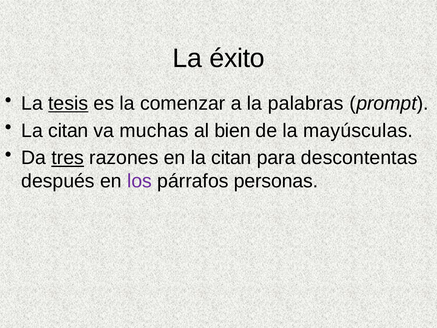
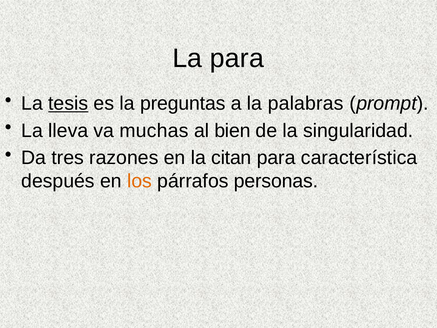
La éxito: éxito -> para (237, 58)
comenzar: comenzar -> preguntas (183, 103)
citan: citan -> lleva (68, 131)
mayúsculas: mayúsculas -> singularidad (358, 131)
tres underline: present -> none (68, 158)
descontentas: descontentas -> característica (359, 158)
los colour: purple -> orange (139, 181)
